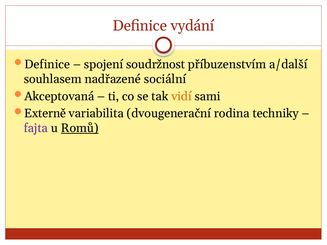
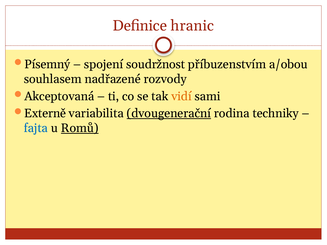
vydání: vydání -> hranic (192, 26)
Definice: Definice -> Písemný (47, 64)
a/další: a/další -> a/obou (288, 64)
sociální: sociální -> rozvody (165, 79)
dvougenerační underline: none -> present (169, 114)
fajta colour: purple -> blue (36, 128)
